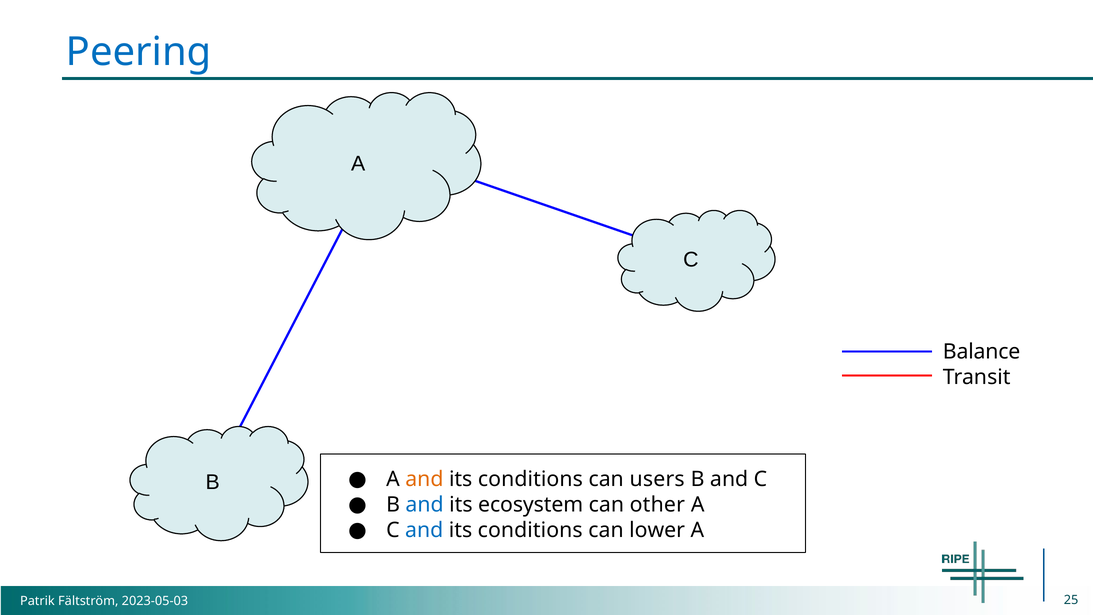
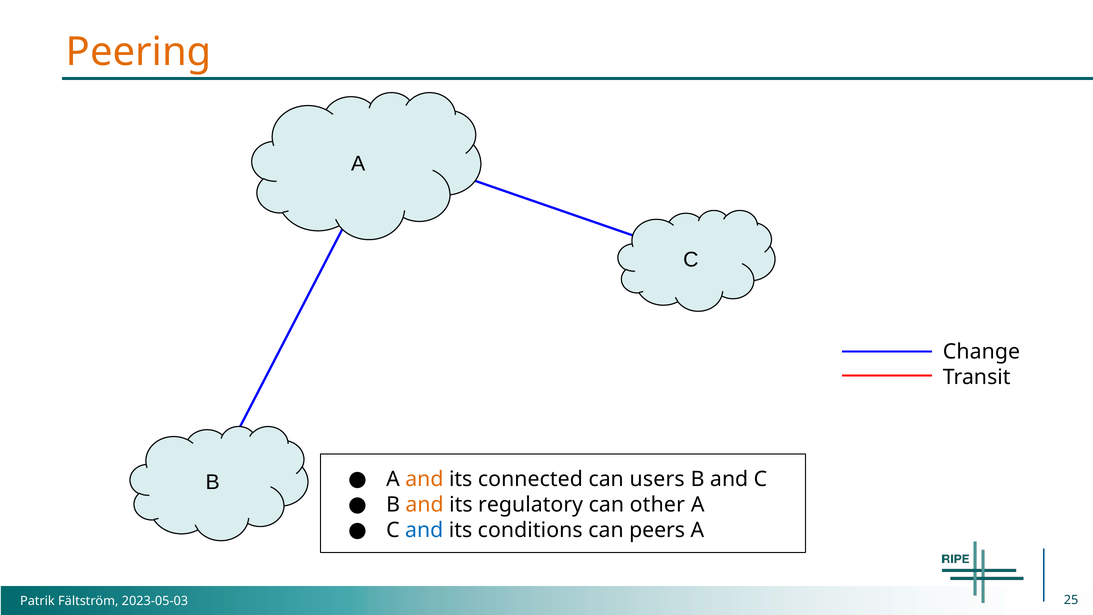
Peering colour: blue -> orange (139, 52)
Balance: Balance -> Change (981, 351)
conditions: conditions -> connected (530, 479)
and colour: blue -> orange (425, 505)
ecosystem: ecosystem -> regulatory (531, 505)
lower: lower -> peers (657, 530)
